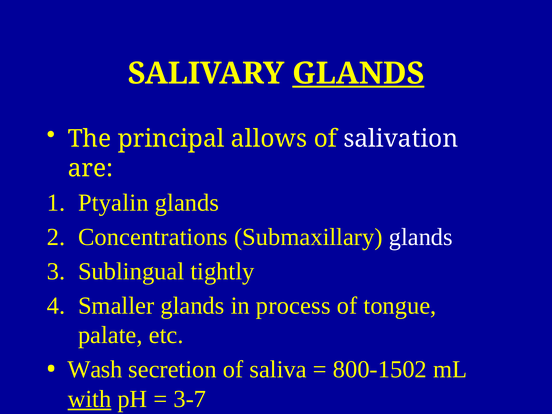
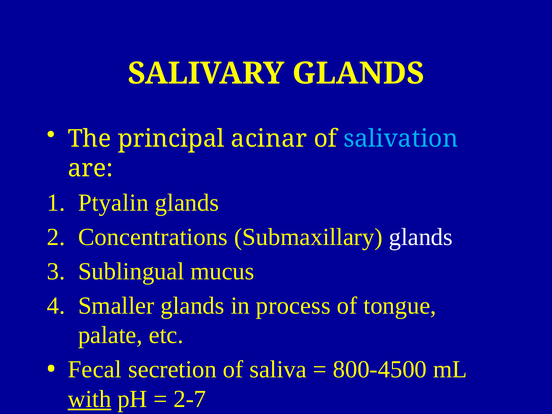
GLANDS underline: present -> none (358, 73)
allows: allows -> acinar (269, 139)
salivation colour: white -> light blue (401, 139)
tightly: tightly -> mucus (222, 271)
Wash: Wash -> Fecal (95, 370)
800-1502: 800-1502 -> 800-4500 (380, 370)
3-7: 3-7 -> 2-7 (190, 399)
